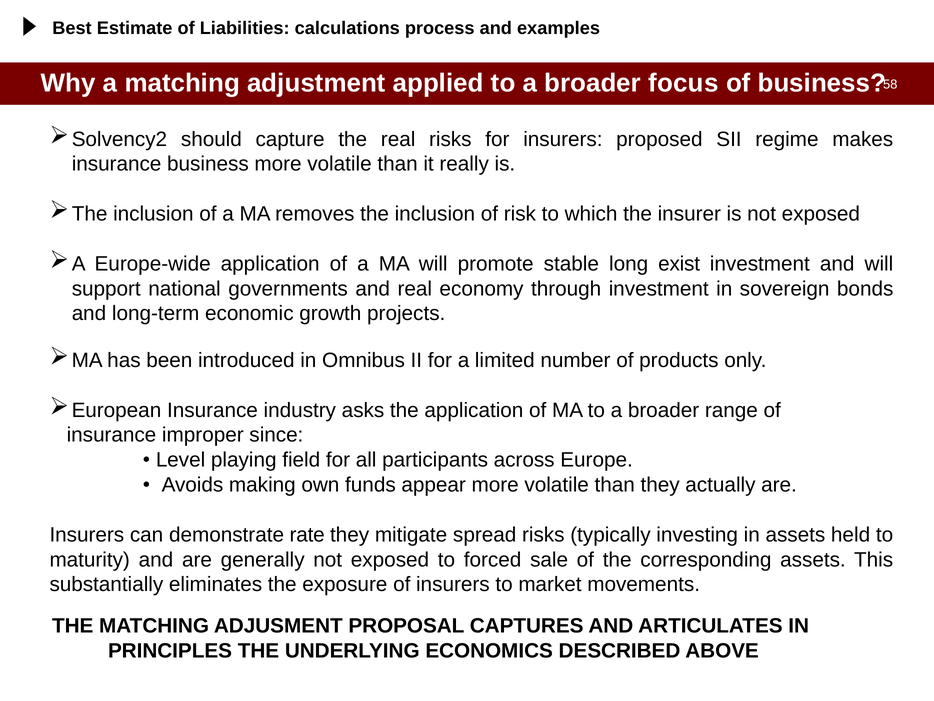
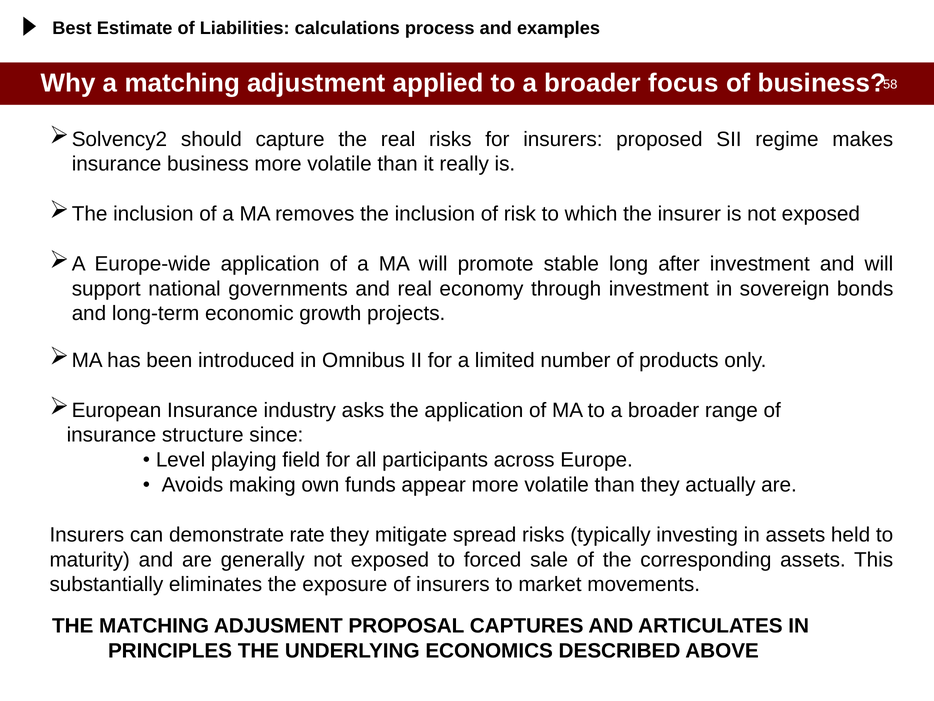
exist: exist -> after (679, 264)
improper: improper -> structure (203, 435)
